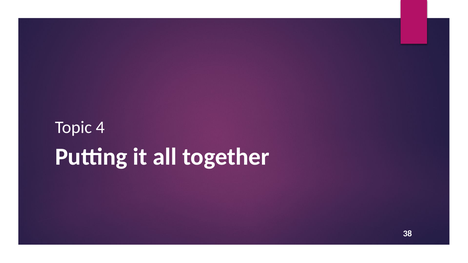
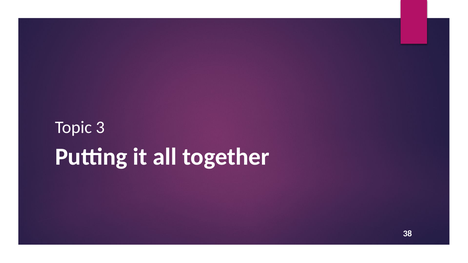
4: 4 -> 3 (100, 127)
